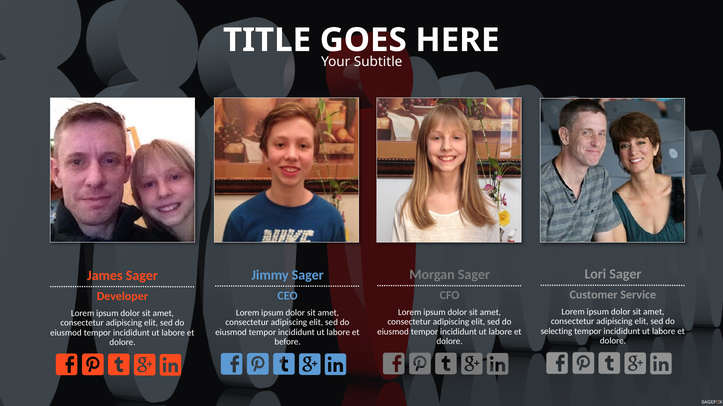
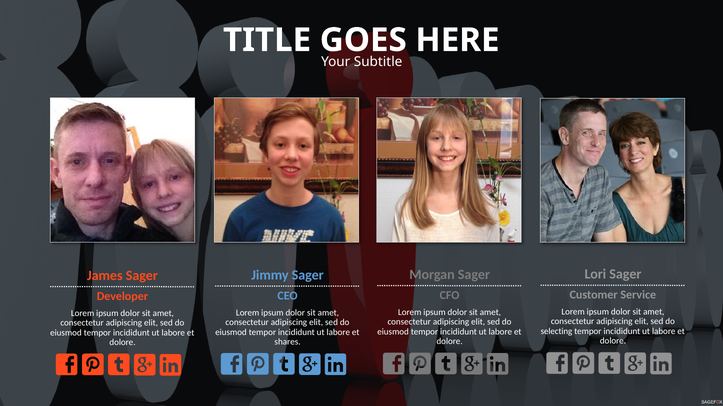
before: before -> shares (288, 342)
